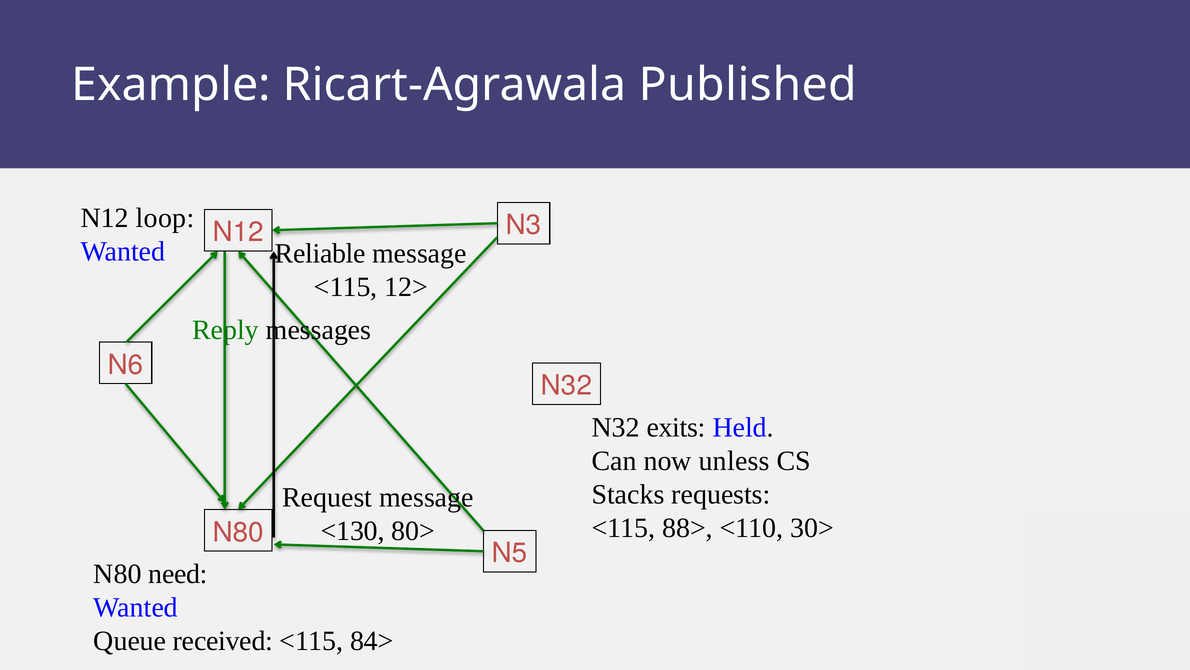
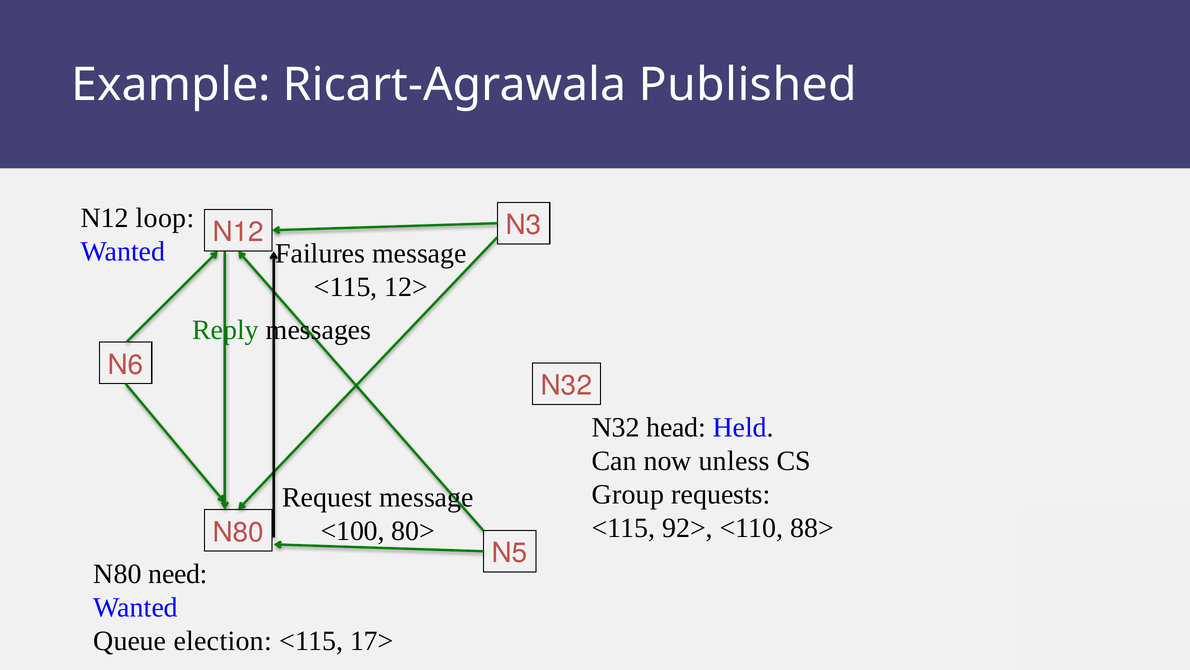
Reliable: Reliable -> Failures (320, 254)
exits: exits -> head (676, 428)
Stacks: Stacks -> Group (628, 495)
88>: 88> -> 92> (687, 528)
30>: 30> -> 88> (812, 528)
<130: <130 -> <100 (353, 531)
received: received -> election (223, 642)
84>: 84> -> 17> (372, 642)
